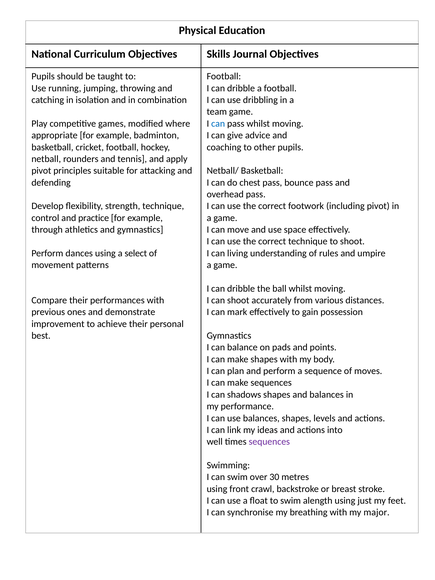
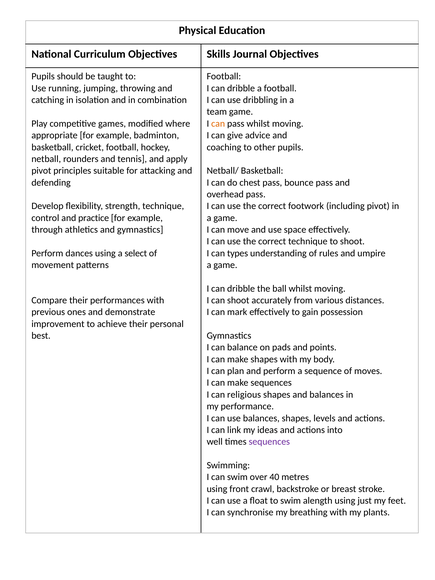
can colour: blue -> orange (218, 124)
living: living -> types (238, 253)
shadows: shadows -> religious (244, 395)
30: 30 -> 40 (274, 477)
major: major -> plants (377, 512)
